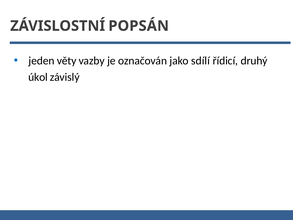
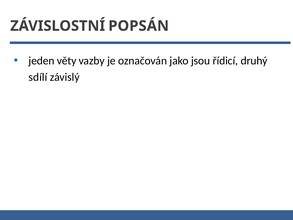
sdílí: sdílí -> jsou (201, 61)
úkol: úkol -> sdílí (38, 77)
